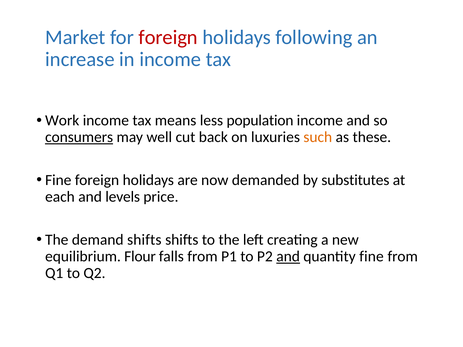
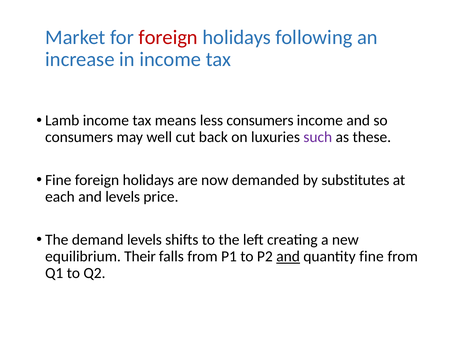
Work: Work -> Lamb (62, 121)
less population: population -> consumers (260, 121)
consumers underline: present -> none (79, 137)
such colour: orange -> purple (318, 137)
demand shifts: shifts -> levels (144, 240)
Flour: Flour -> Their (140, 257)
